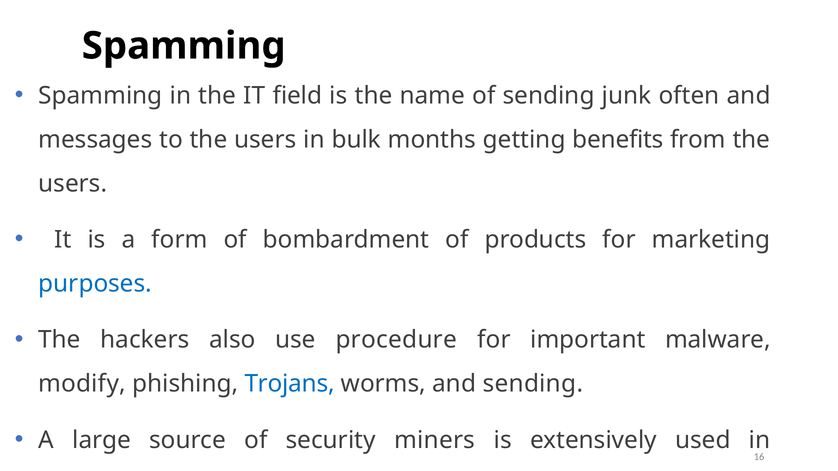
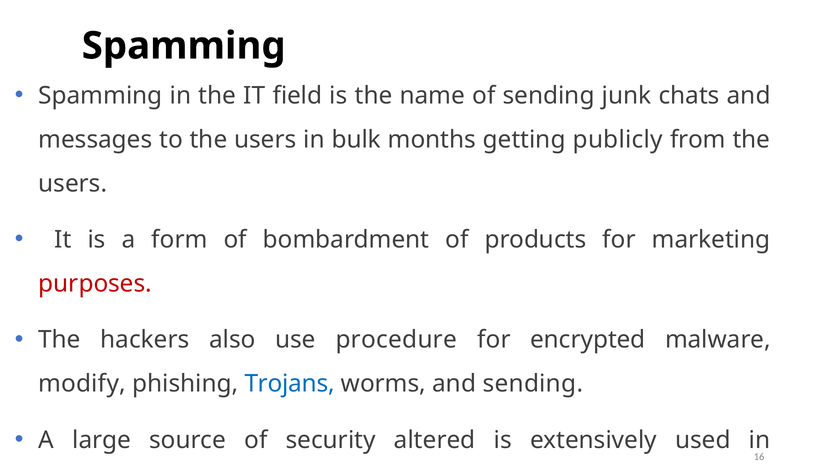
often: often -> chats (689, 96)
benefits: benefits -> publicly (618, 140)
purposes colour: blue -> red (95, 284)
important: important -> encrypted (588, 340)
miners: miners -> altered (435, 440)
